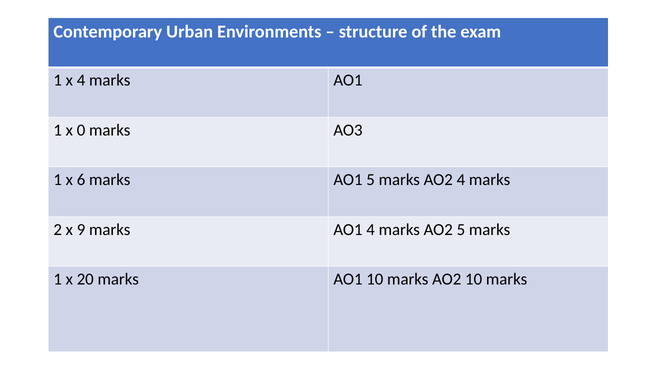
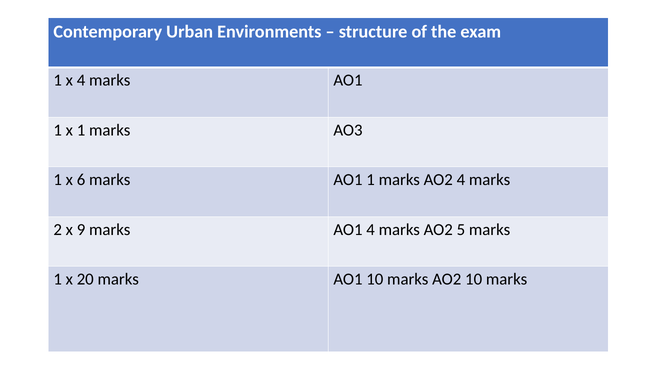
x 0: 0 -> 1 (81, 130)
6 marks AO1 5: 5 -> 1 (371, 180)
